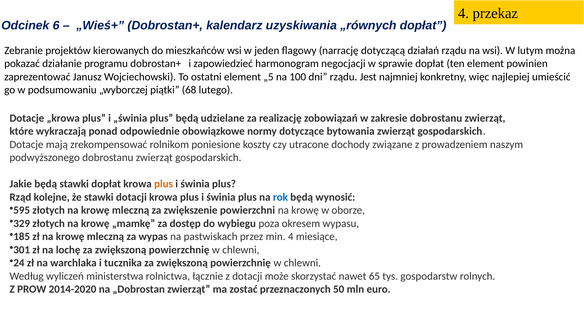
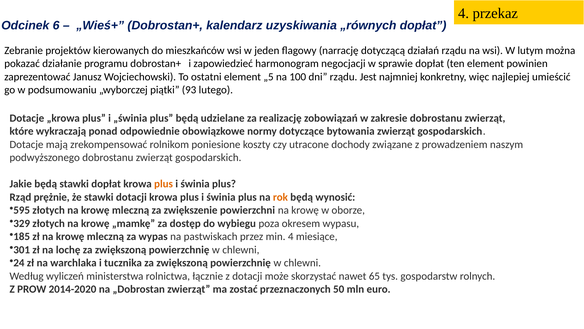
68: 68 -> 93 (189, 90)
kolejne: kolejne -> prężnie (52, 197)
rok colour: blue -> orange (280, 197)
